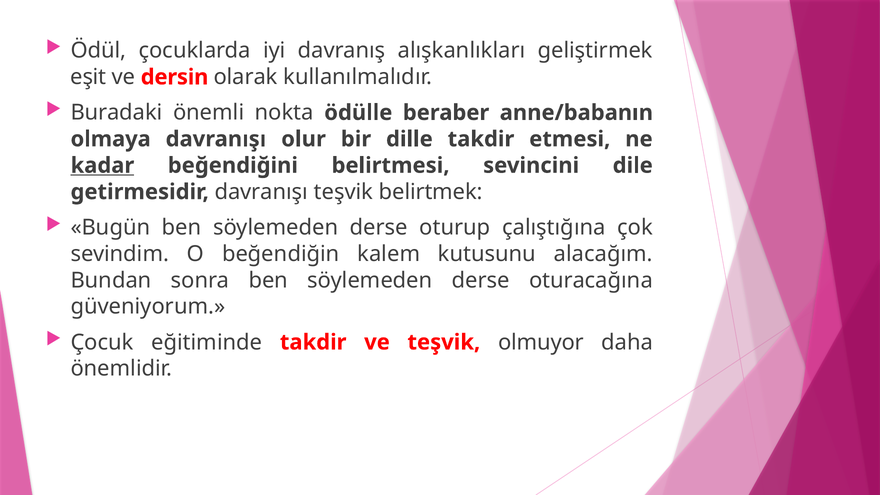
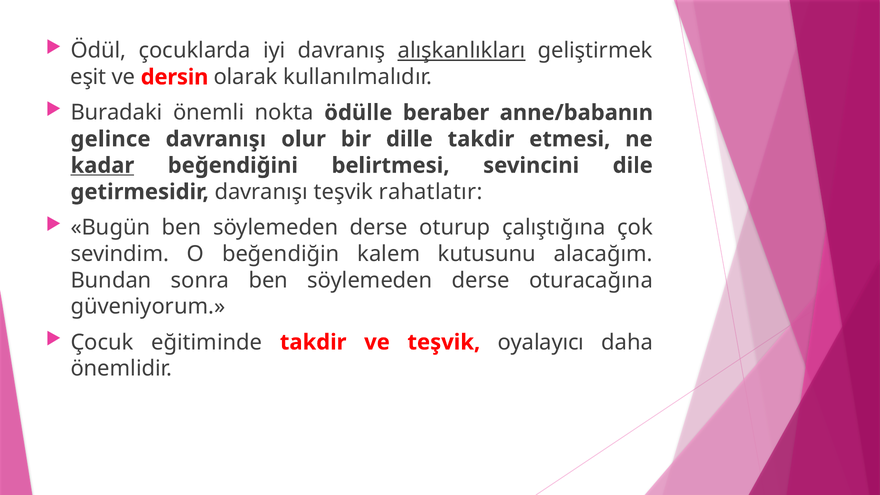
alışkanlıkları underline: none -> present (462, 51)
olmaya: olmaya -> gelince (111, 139)
belirtmek: belirtmek -> rahatlatır (431, 192)
olmuyor: olmuyor -> oyalayıcı (541, 342)
